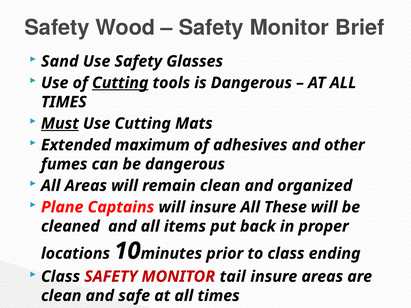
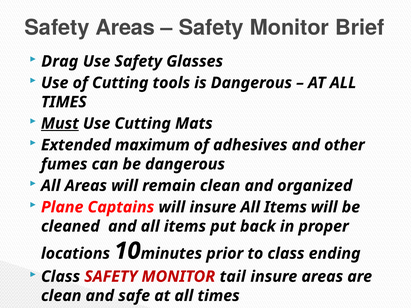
Safety Wood: Wood -> Areas (125, 28)
Sand: Sand -> Drag (60, 61)
Cutting underline: present -> none (120, 83)
insure All These: These -> Items (285, 207)
